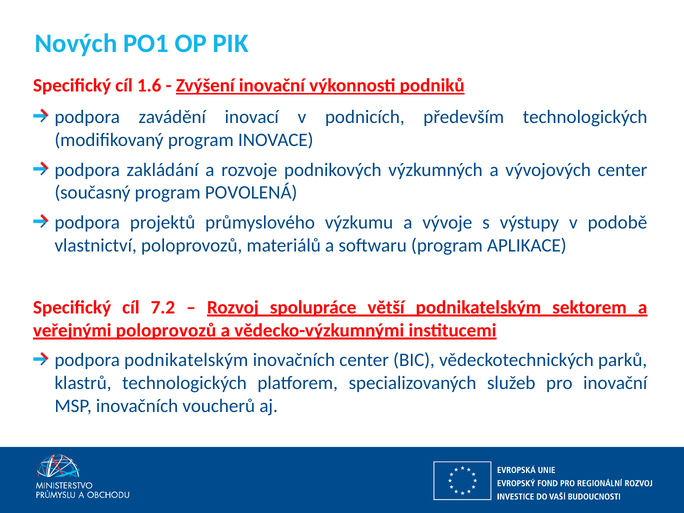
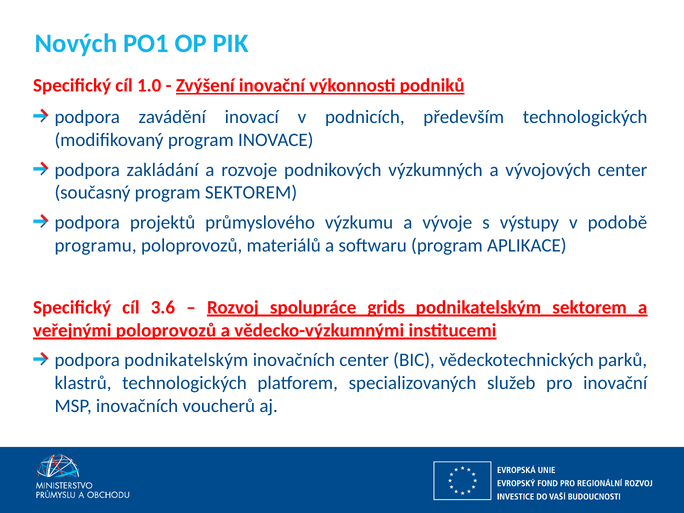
1.6: 1.6 -> 1.0 (149, 86)
program POVOLENÁ: POVOLENÁ -> SEKTOREM (251, 193)
vlastnictví: vlastnictví -> programu (96, 245)
7.2: 7.2 -> 3.6 (163, 307)
větší: větší -> grids (386, 307)
